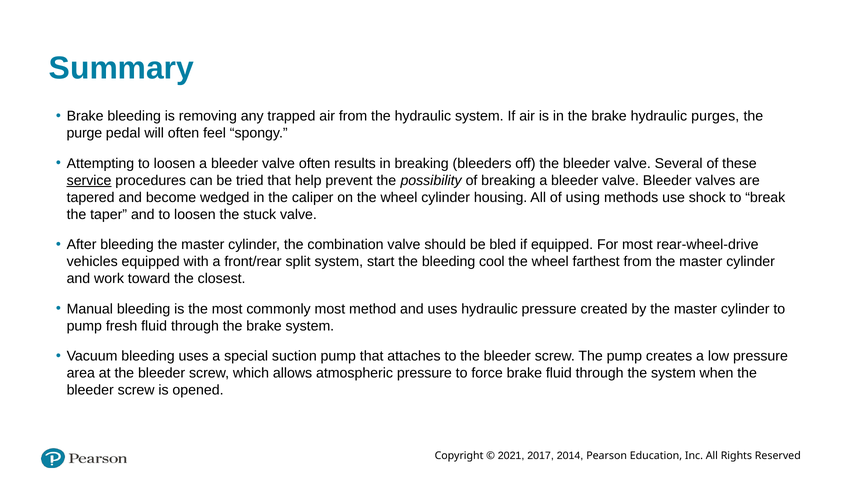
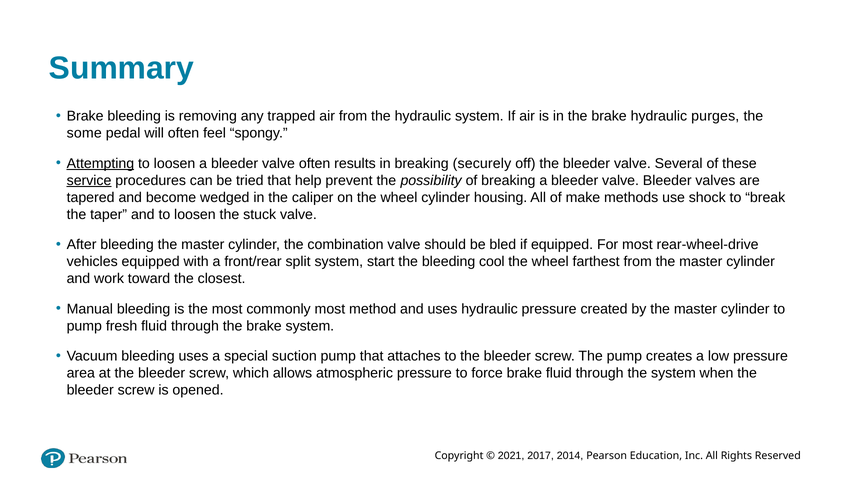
purge: purge -> some (84, 133)
Attempting underline: none -> present (100, 164)
bleeders: bleeders -> securely (482, 164)
using: using -> make (583, 198)
